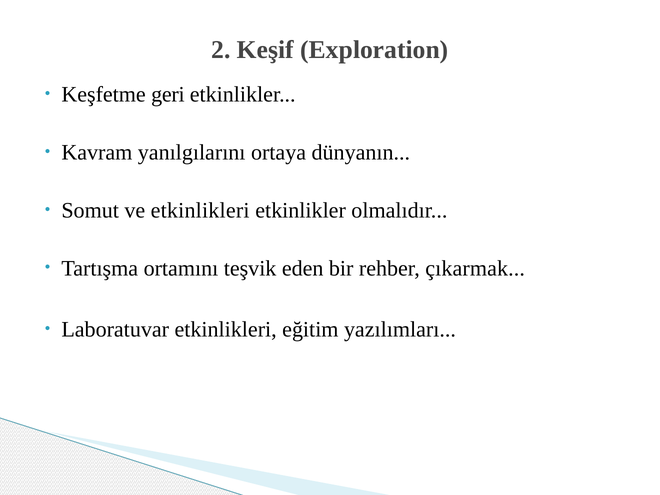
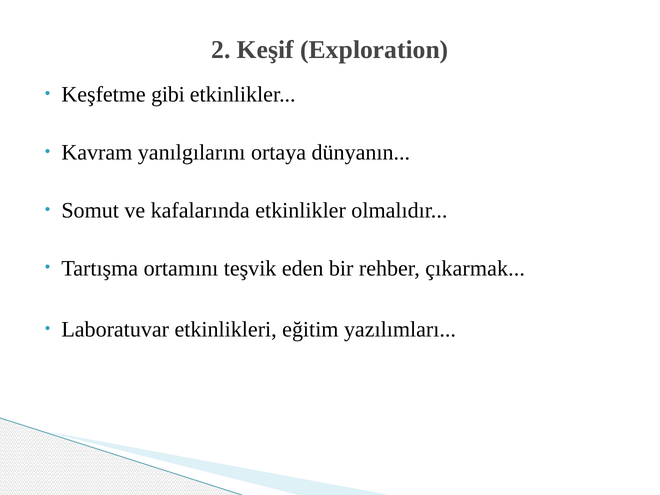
geri: geri -> gibi (168, 94)
ve etkinlikleri: etkinlikleri -> kafalarında (200, 210)
